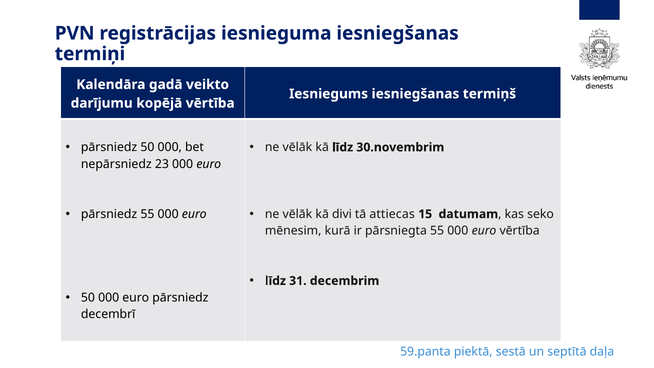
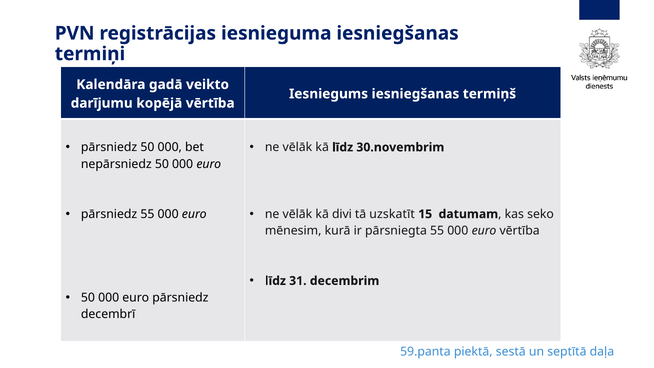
nepārsniedz 23: 23 -> 50 (162, 164)
attiecas: attiecas -> uzskatīt (392, 214)
